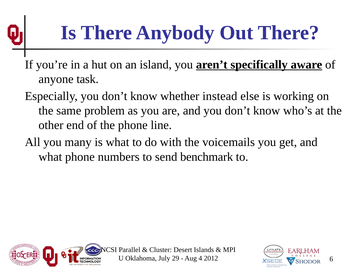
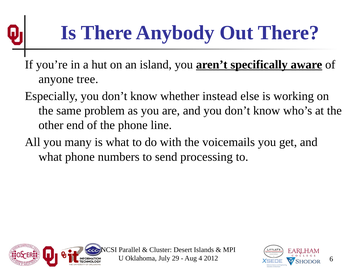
task: task -> tree (87, 79)
benchmark: benchmark -> processing (207, 157)
